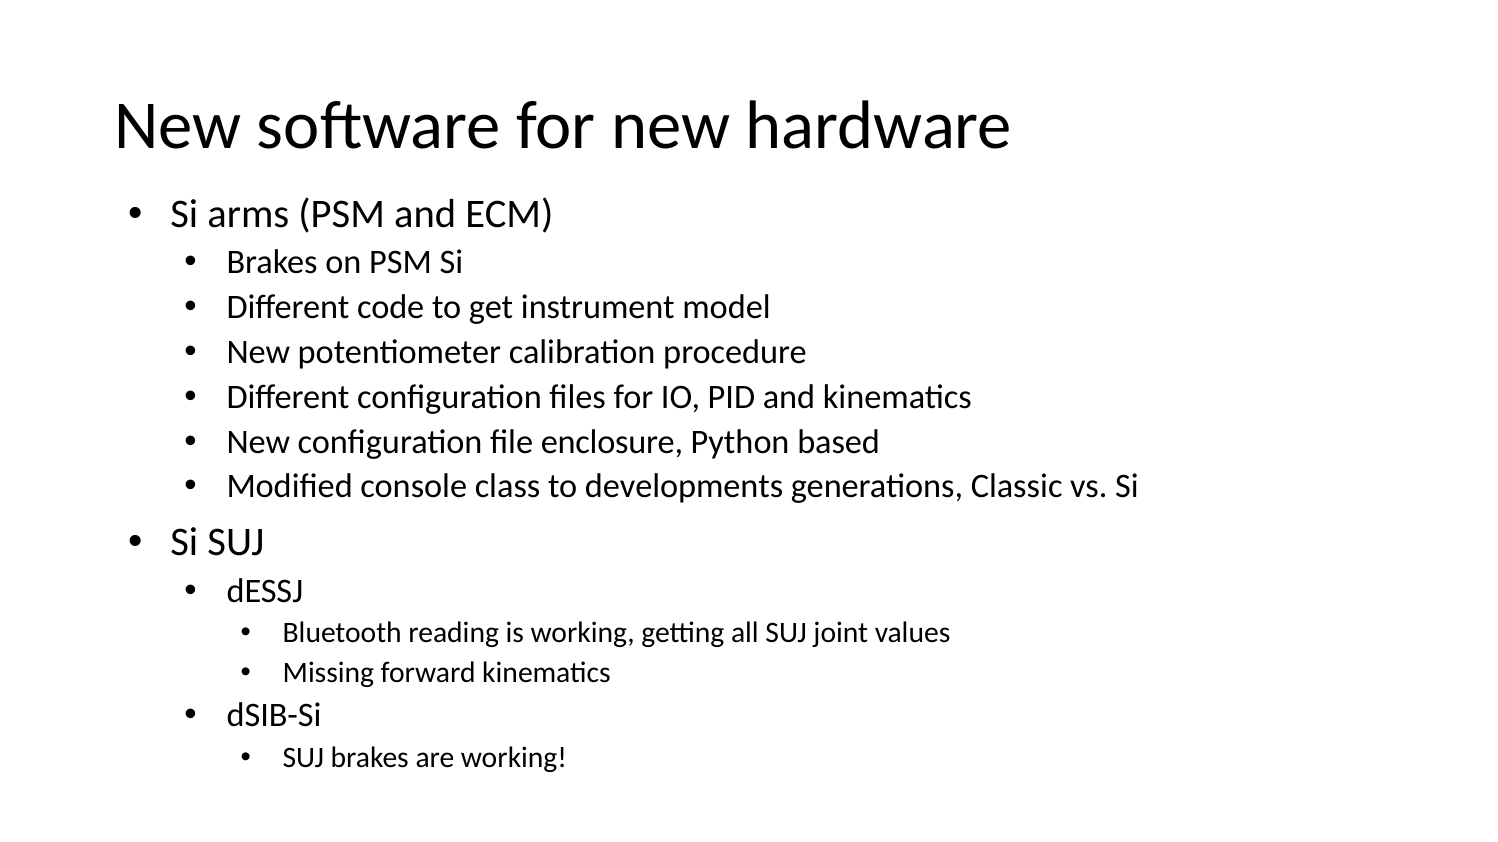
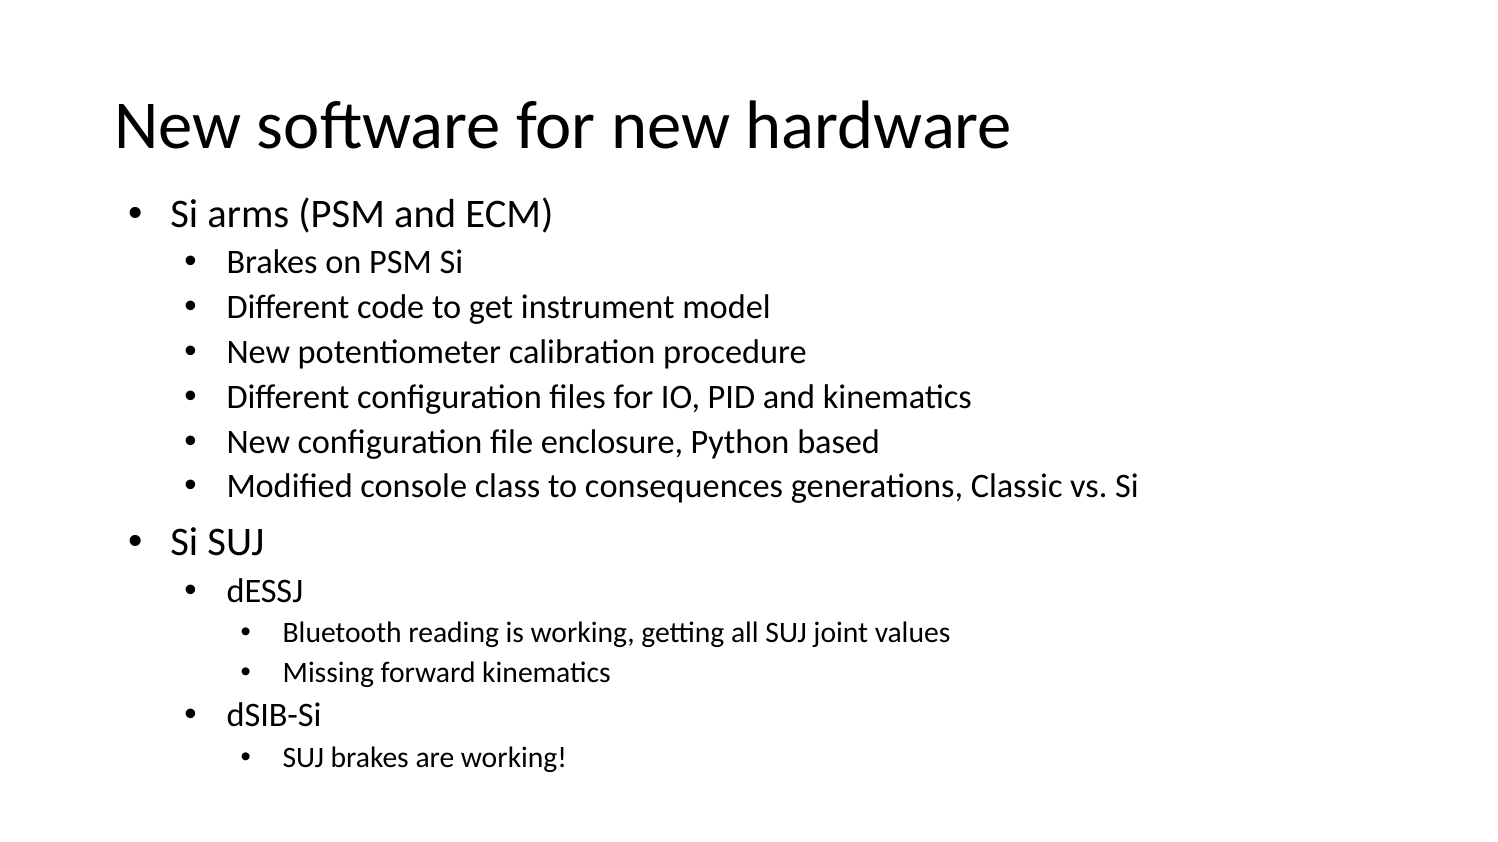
developments: developments -> consequences (684, 487)
